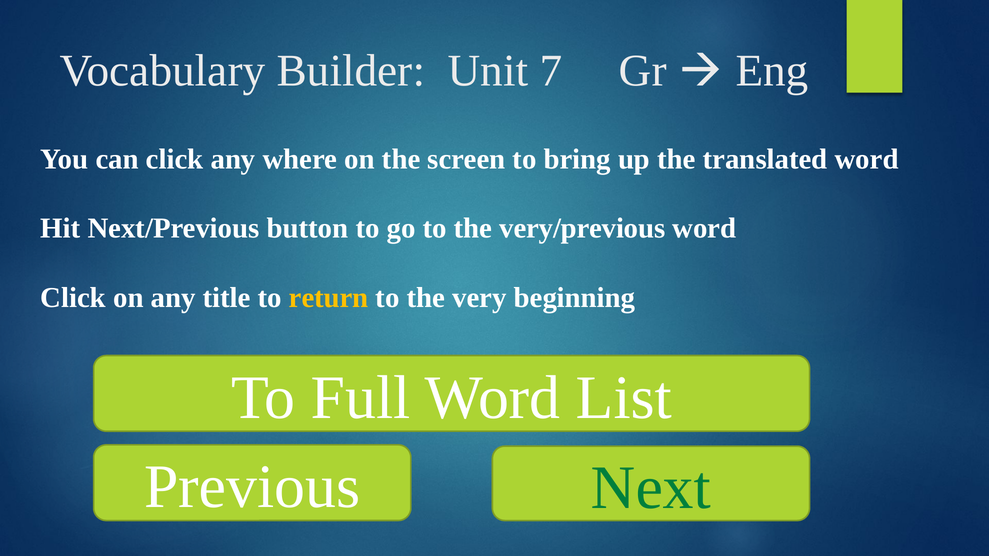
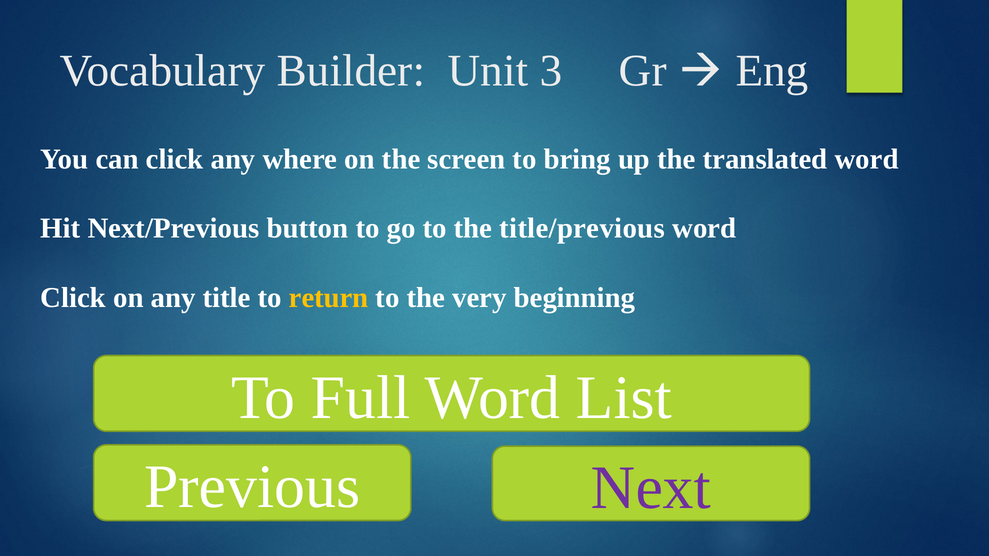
7: 7 -> 3 (551, 71)
very/previous: very/previous -> title/previous (582, 228)
Next colour: green -> purple (651, 488)
